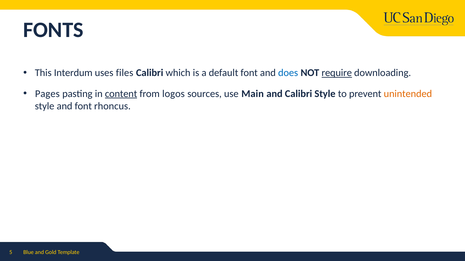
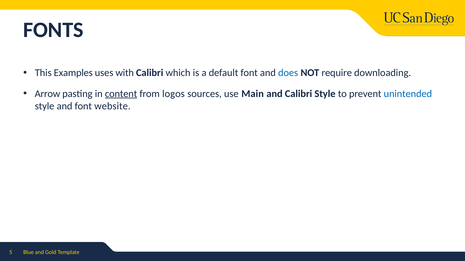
Interdum: Interdum -> Examples (73, 73)
files: files -> with (125, 73)
require underline: present -> none (337, 73)
Pages: Pages -> Arrow (47, 94)
unintended colour: orange -> blue (408, 94)
rhoncus: rhoncus -> website (112, 106)
